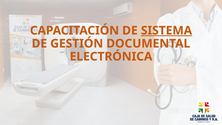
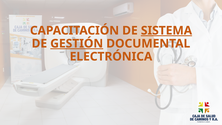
GESTIÓN underline: none -> present (77, 44)
